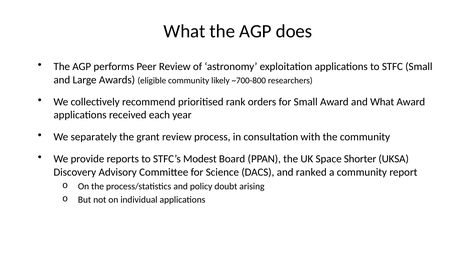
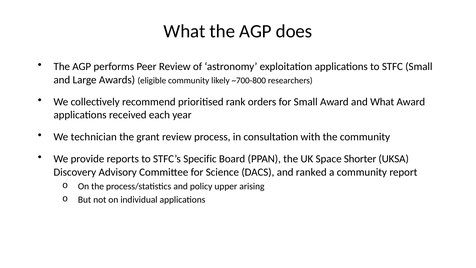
separately: separately -> technician (94, 137)
Modest: Modest -> Specific (200, 159)
doubt: doubt -> upper (226, 186)
